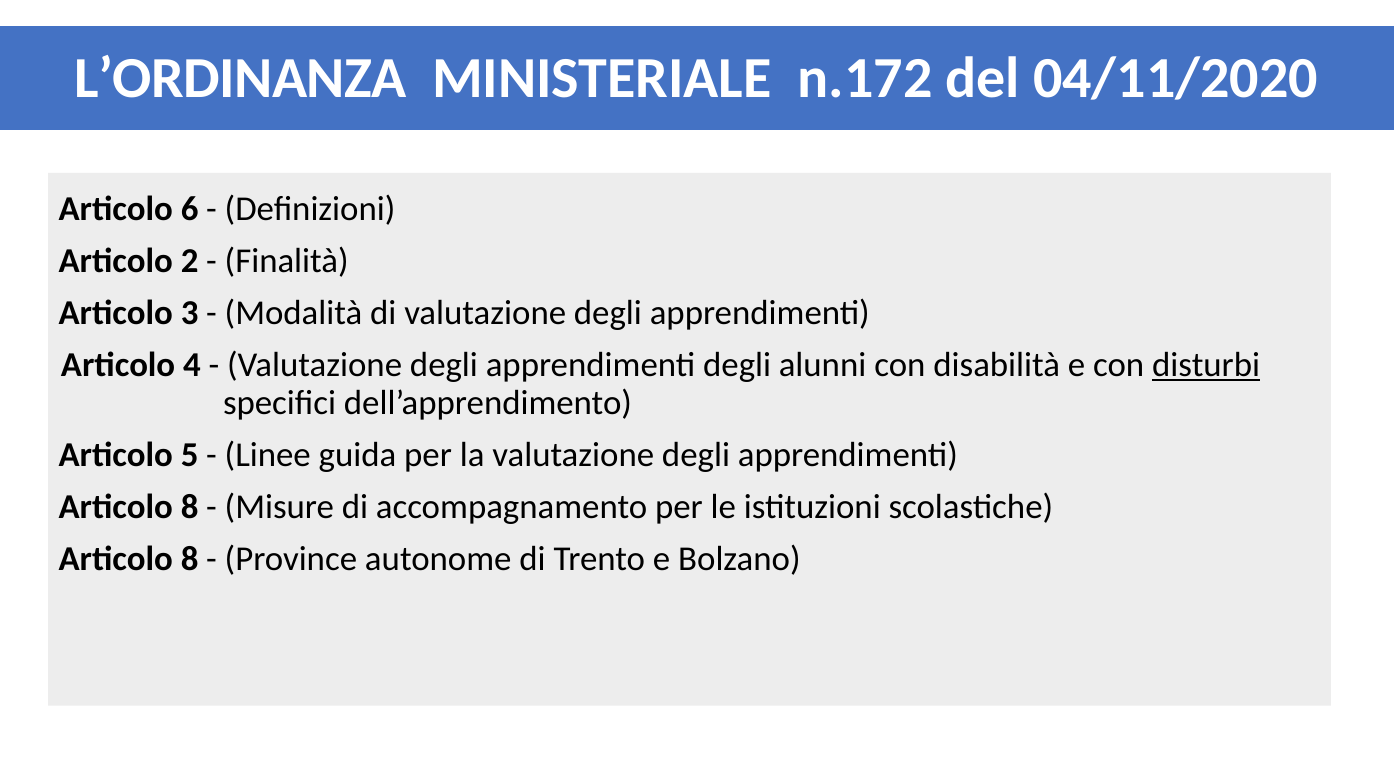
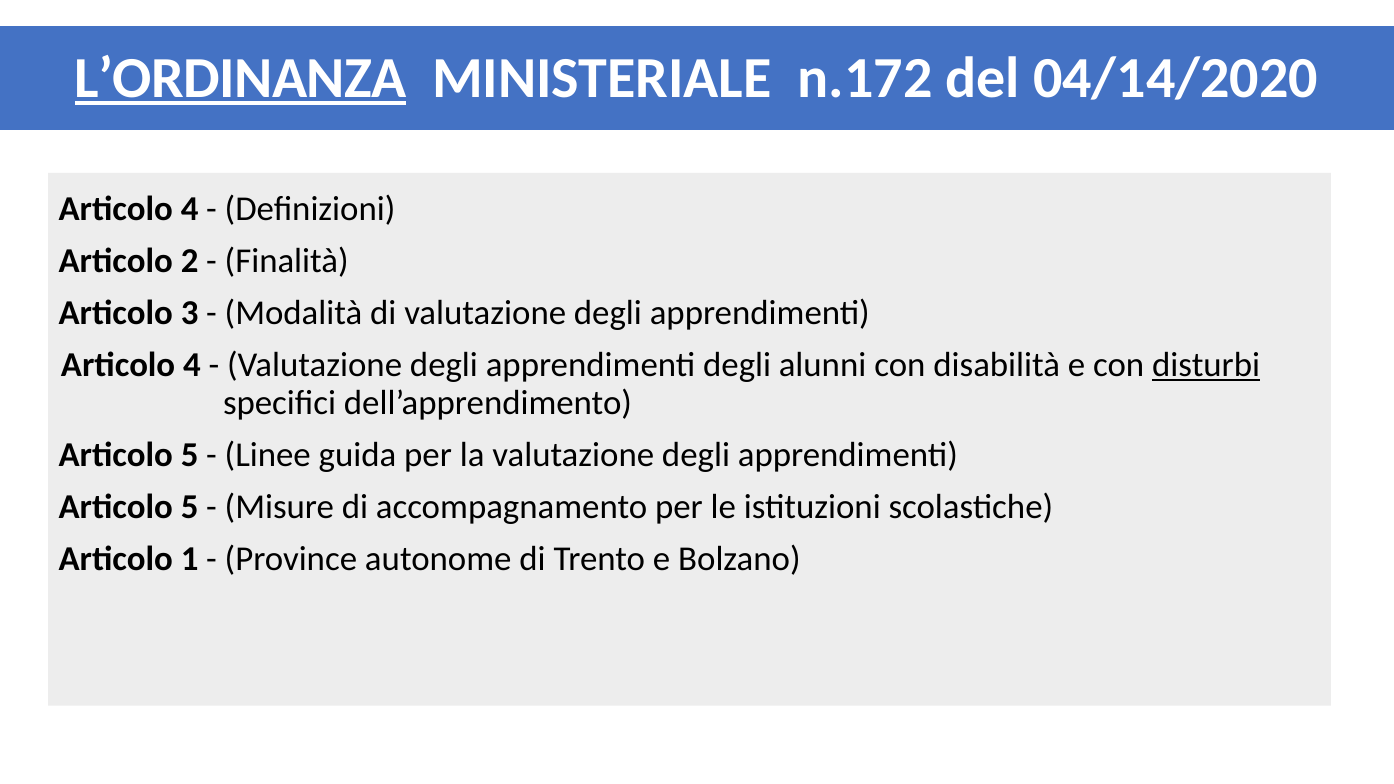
L’ORDINANZA underline: none -> present (241, 78)
04/11/2020: 04/11/2020 -> 04/14/2020 (1176, 78)
6: 6 -> 4 (190, 209)
8: 8 -> 5 (190, 507)
8: 8 -> 1 (190, 559)
